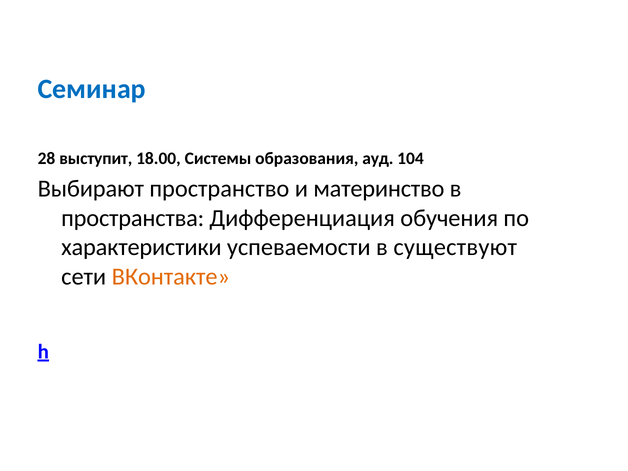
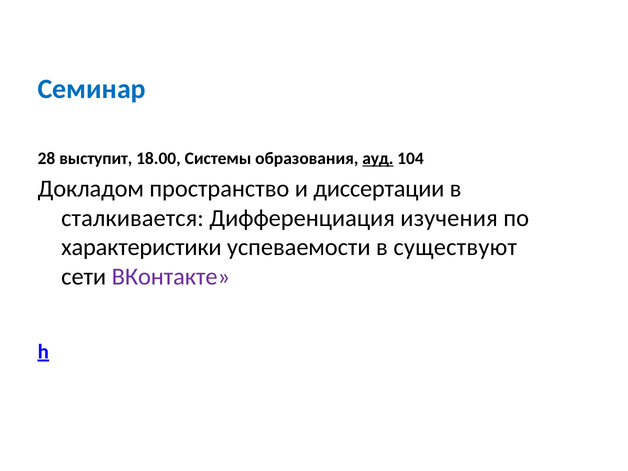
ауд underline: none -> present (378, 158)
Выбирают: Выбирают -> Докладом (91, 189)
материнство: материнство -> диссертации (379, 189)
пространства: пространства -> сталкивается (133, 218)
обучения: обучения -> изучения (449, 218)
ВКонтакте colour: orange -> purple (171, 277)
